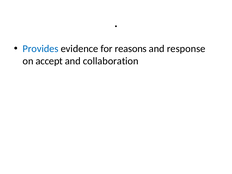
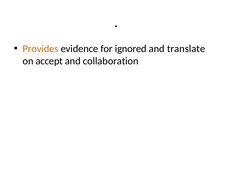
Provides colour: blue -> orange (41, 49)
reasons: reasons -> ignored (131, 49)
response: response -> translate (186, 49)
